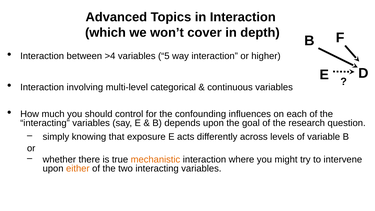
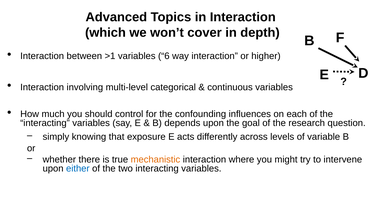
>4: >4 -> >1 (110, 56)
5: 5 -> 6 (164, 56)
either colour: orange -> blue (78, 168)
